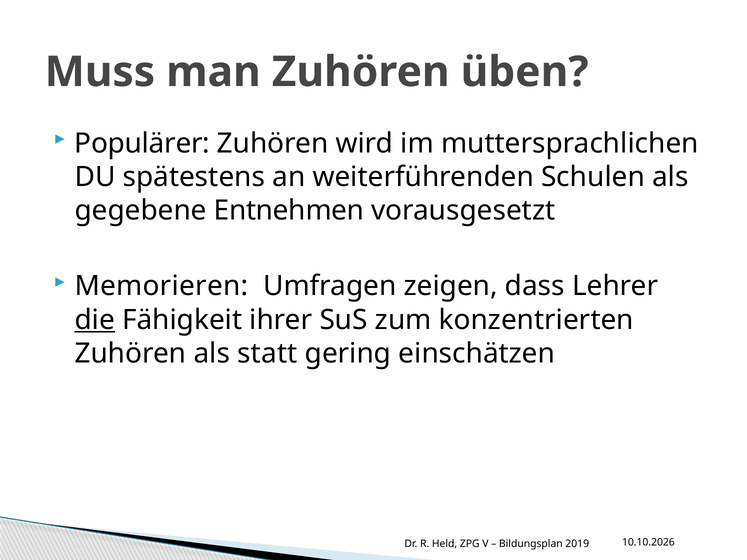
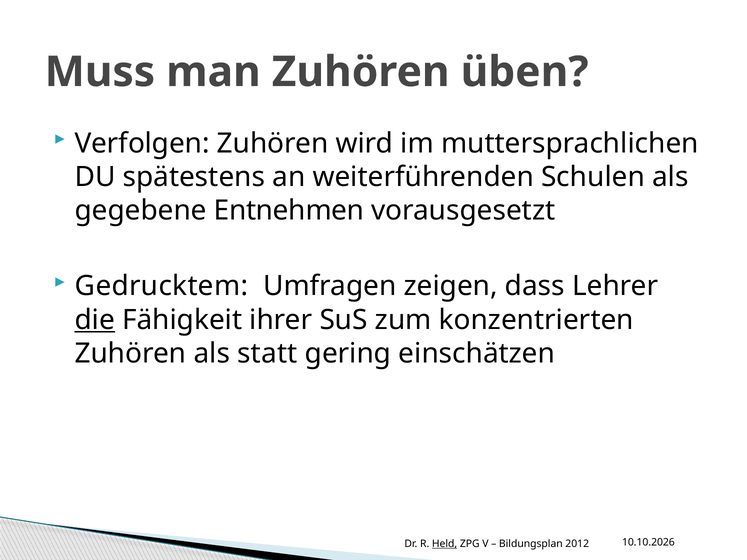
Populärer: Populärer -> Verfolgen (142, 143)
Memorieren: Memorieren -> Gedrucktem (161, 286)
Held underline: none -> present (445, 544)
2019: 2019 -> 2012 (577, 544)
